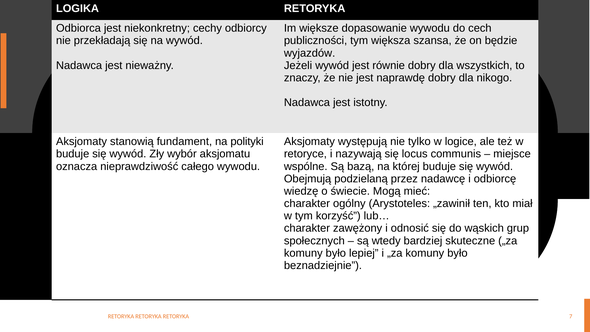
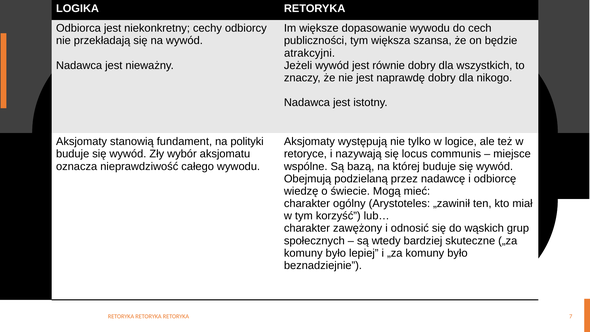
wyjazdów: wyjazdów -> atrakcyjni (310, 53)
